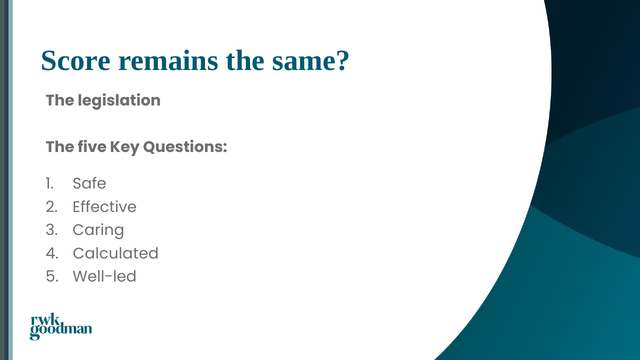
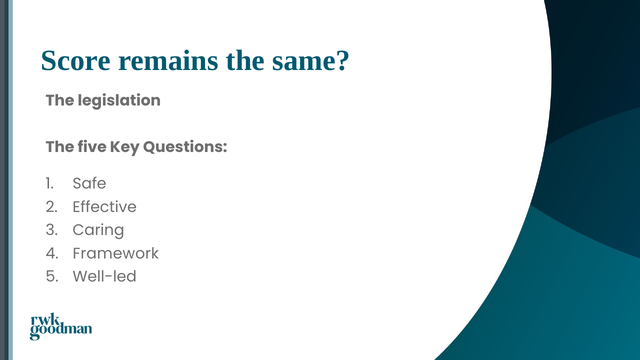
Calculated: Calculated -> Framework (116, 254)
